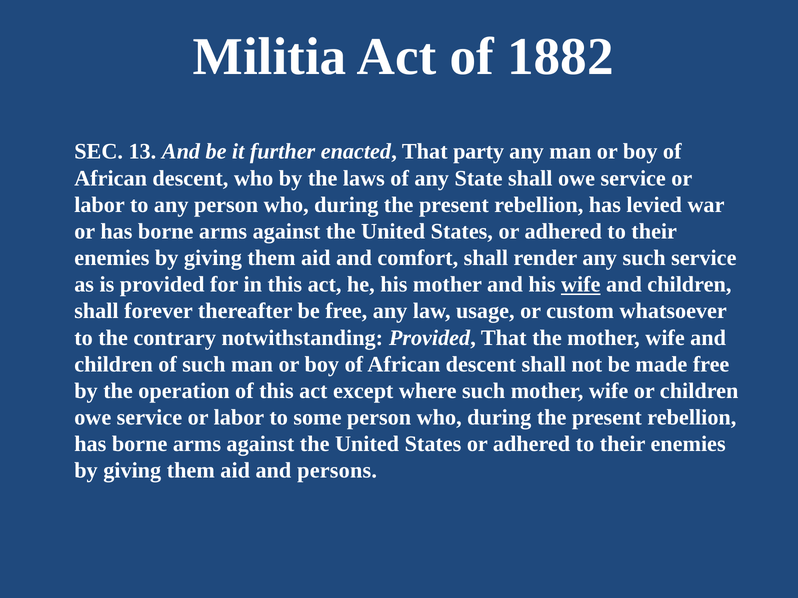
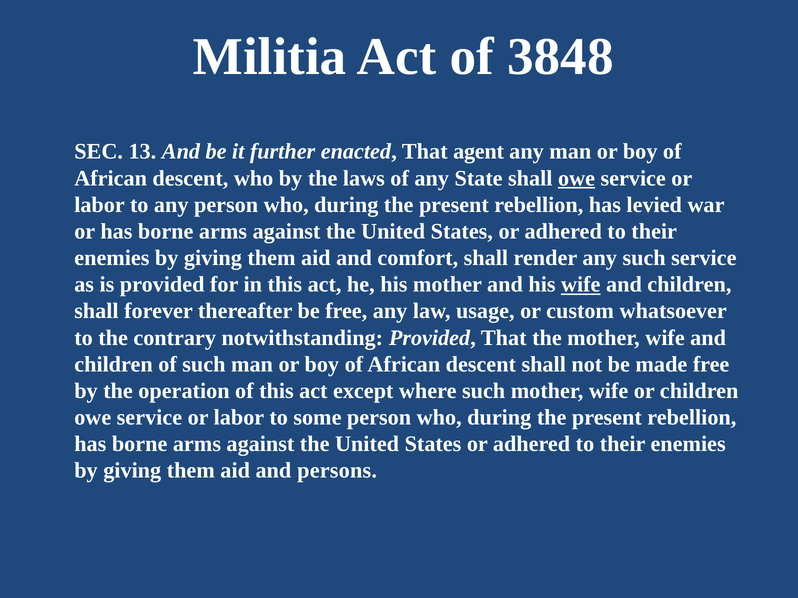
1882: 1882 -> 3848 (560, 57)
party: party -> agent (479, 152)
owe underline: none -> present (577, 178)
